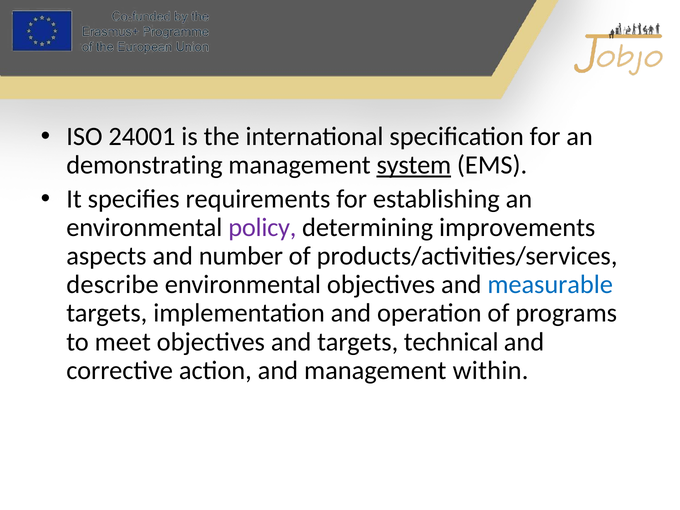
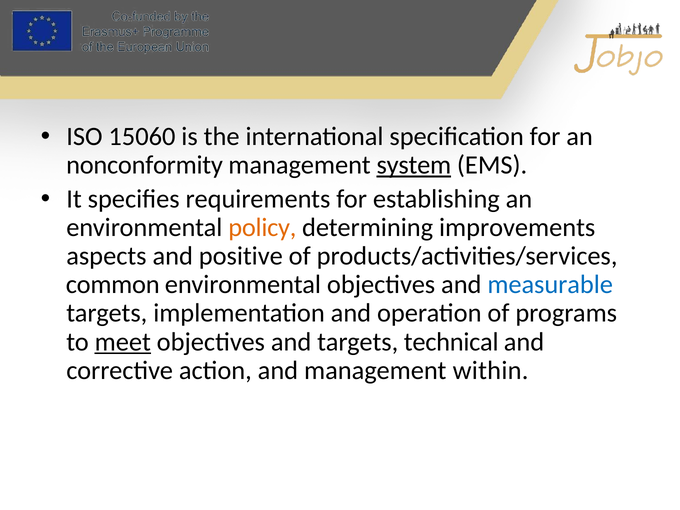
24001: 24001 -> 15060 (142, 137)
demonstrating: demonstrating -> nonconformity (144, 165)
policy colour: purple -> orange (262, 228)
number: number -> positive (241, 256)
describe: describe -> common (113, 285)
meet underline: none -> present (123, 342)
